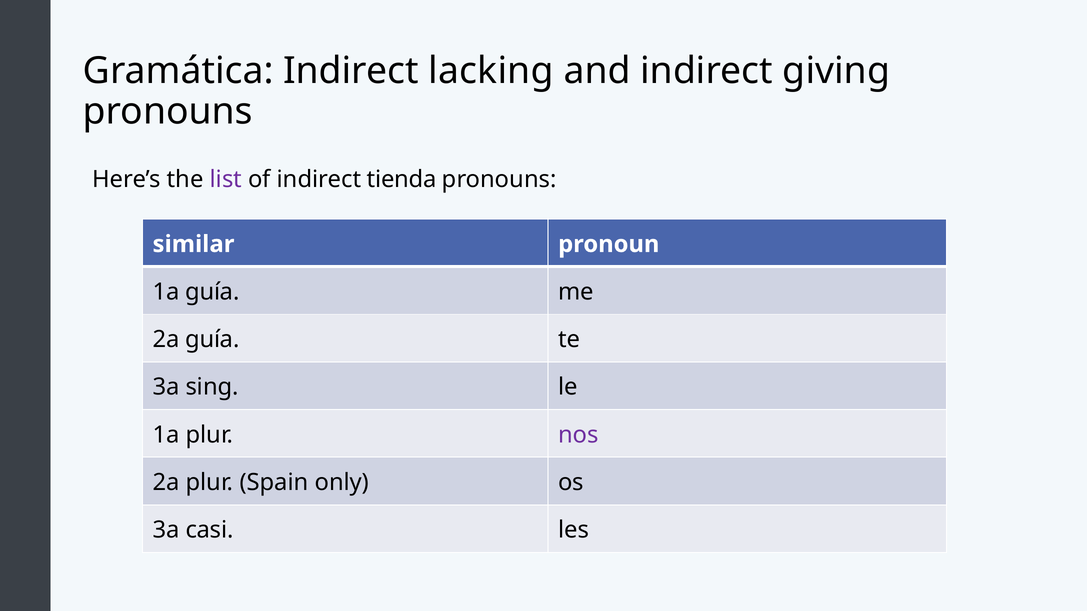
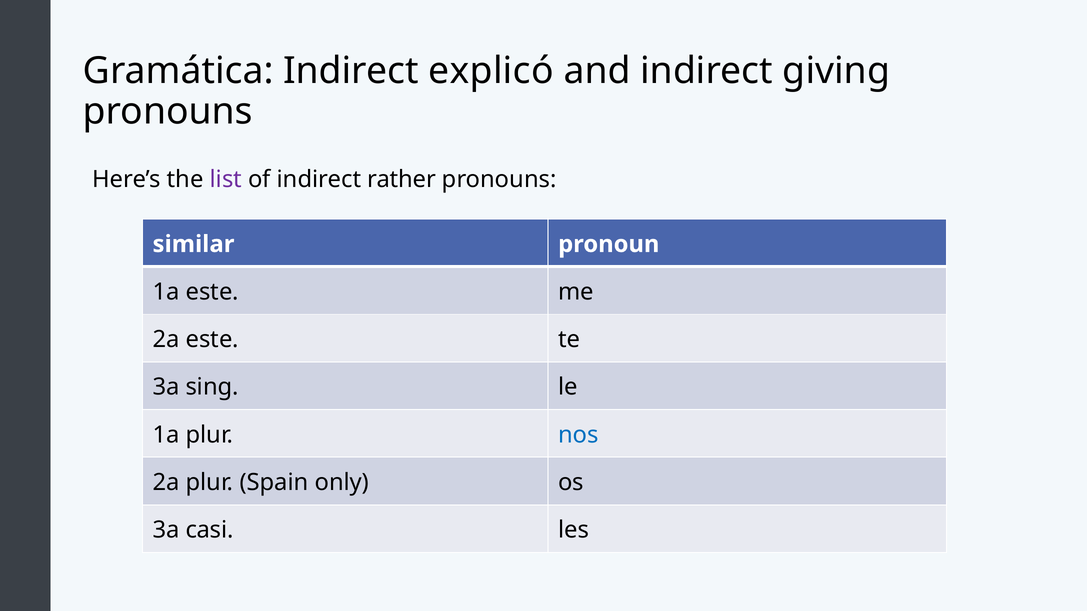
lacking: lacking -> explicó (491, 71)
tienda: tienda -> rather (402, 180)
1a guía: guía -> este (212, 292)
2a guía: guía -> este (212, 340)
nos colour: purple -> blue (578, 435)
